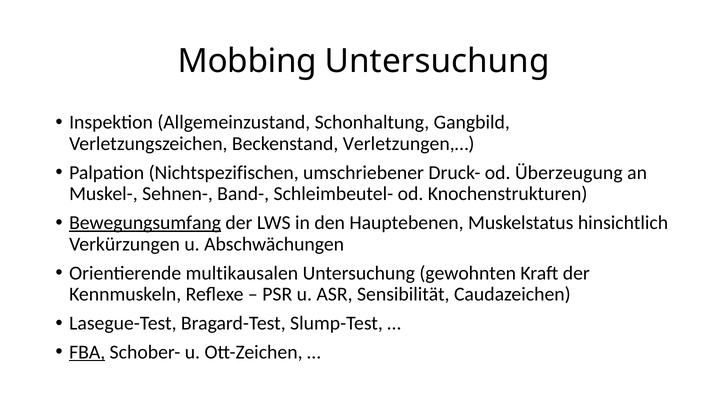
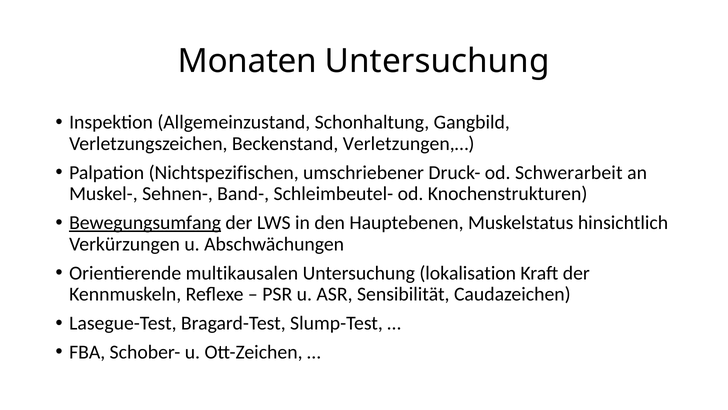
Mobbing: Mobbing -> Monaten (247, 61)
Überzeugung: Überzeugung -> Schwerarbeit (569, 172)
gewohnten: gewohnten -> lokalisation (468, 273)
FBA underline: present -> none (87, 352)
